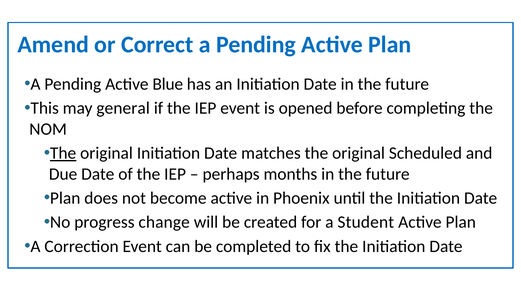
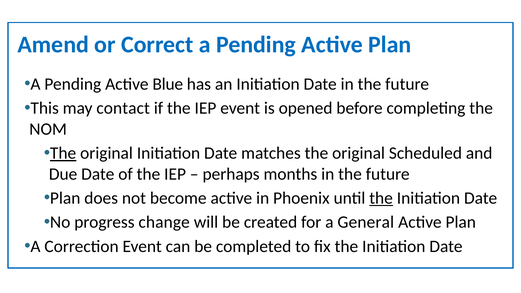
general: general -> contact (123, 108)
the underline: none -> present (381, 198)
Student: Student -> General (366, 222)
